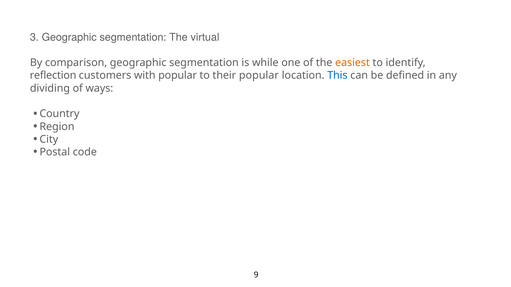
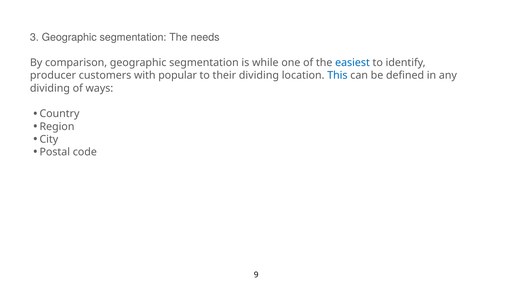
virtual: virtual -> needs (205, 37)
easiest colour: orange -> blue (352, 63)
reflection: reflection -> producer (53, 76)
their popular: popular -> dividing (259, 76)
